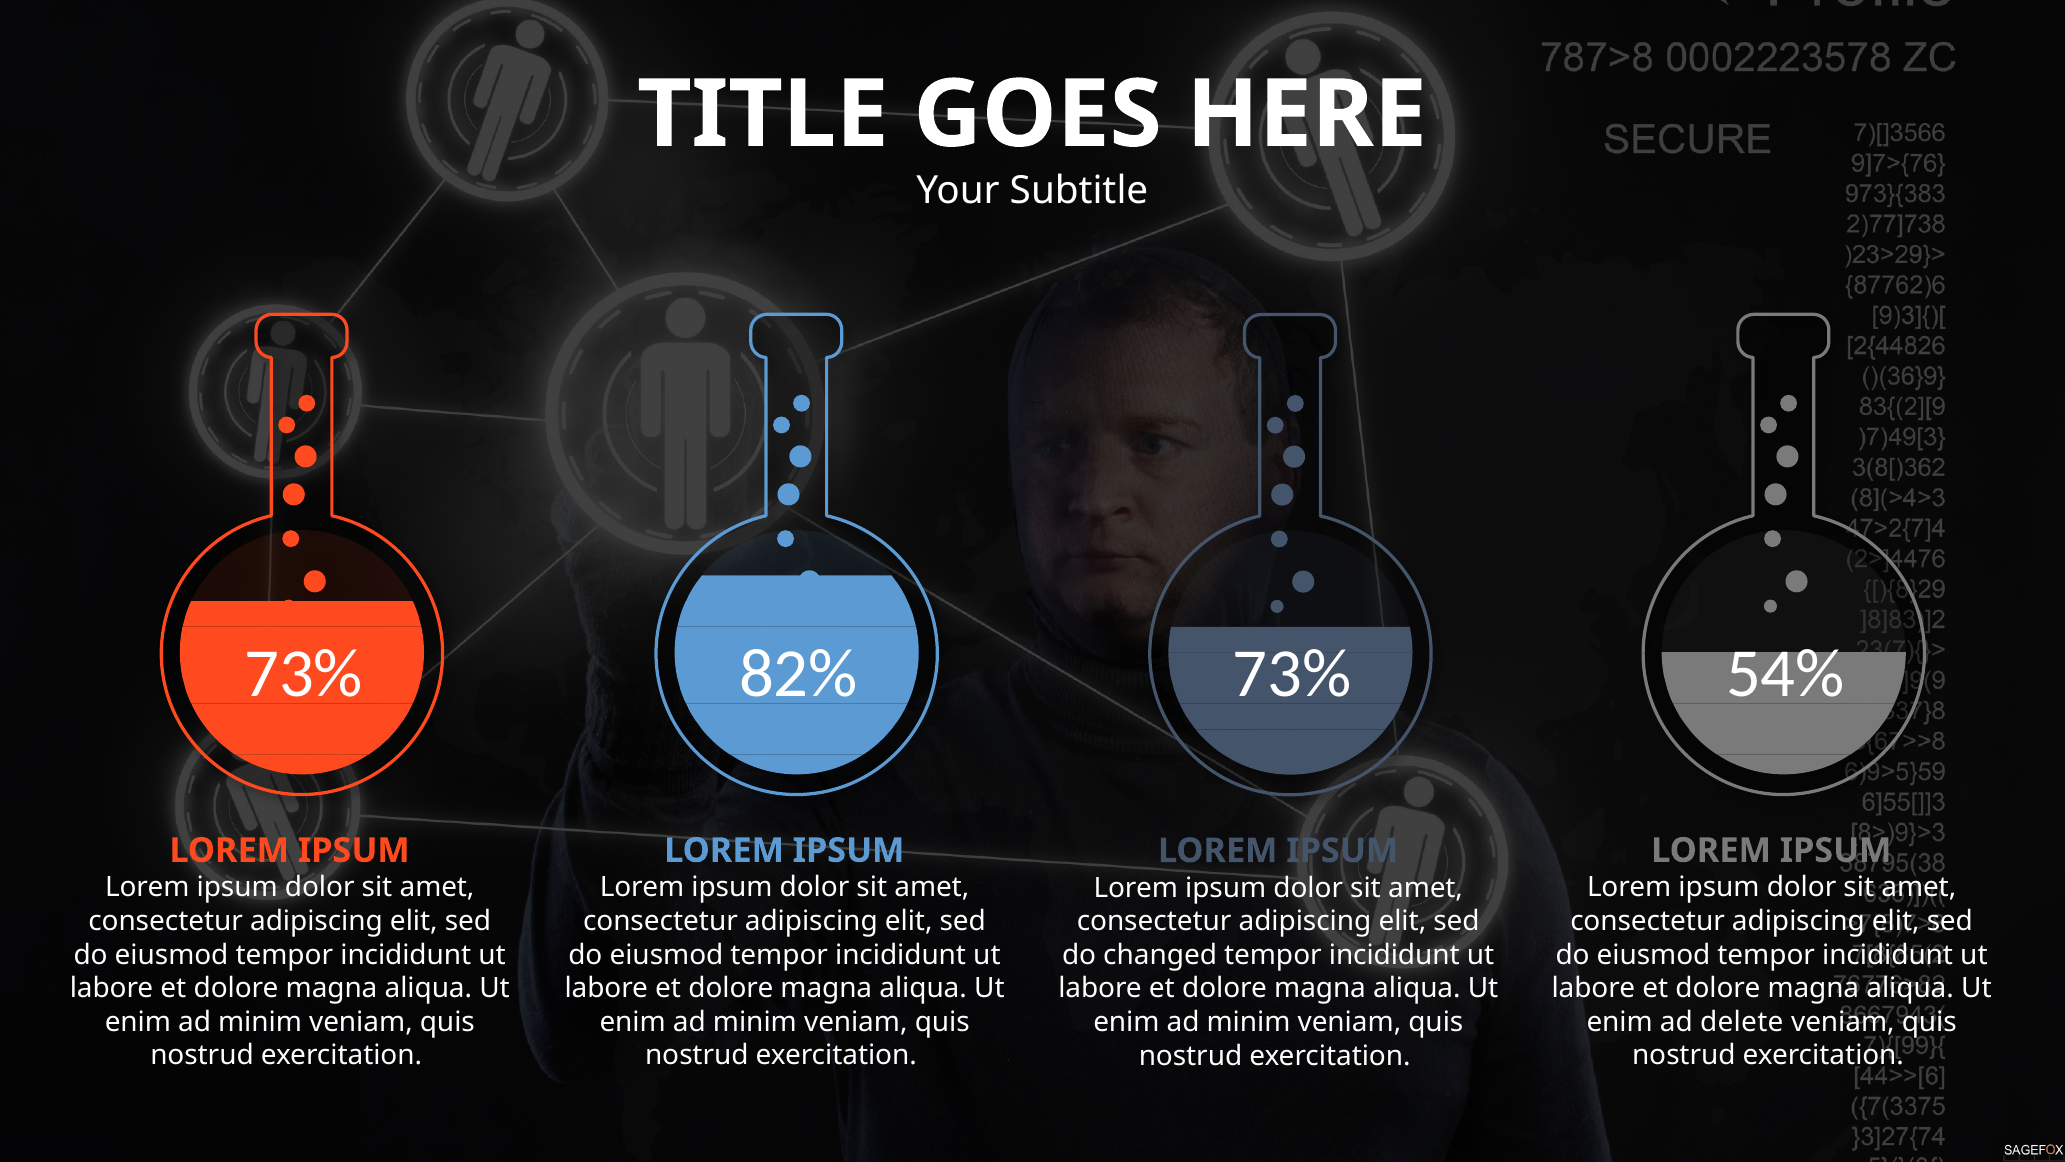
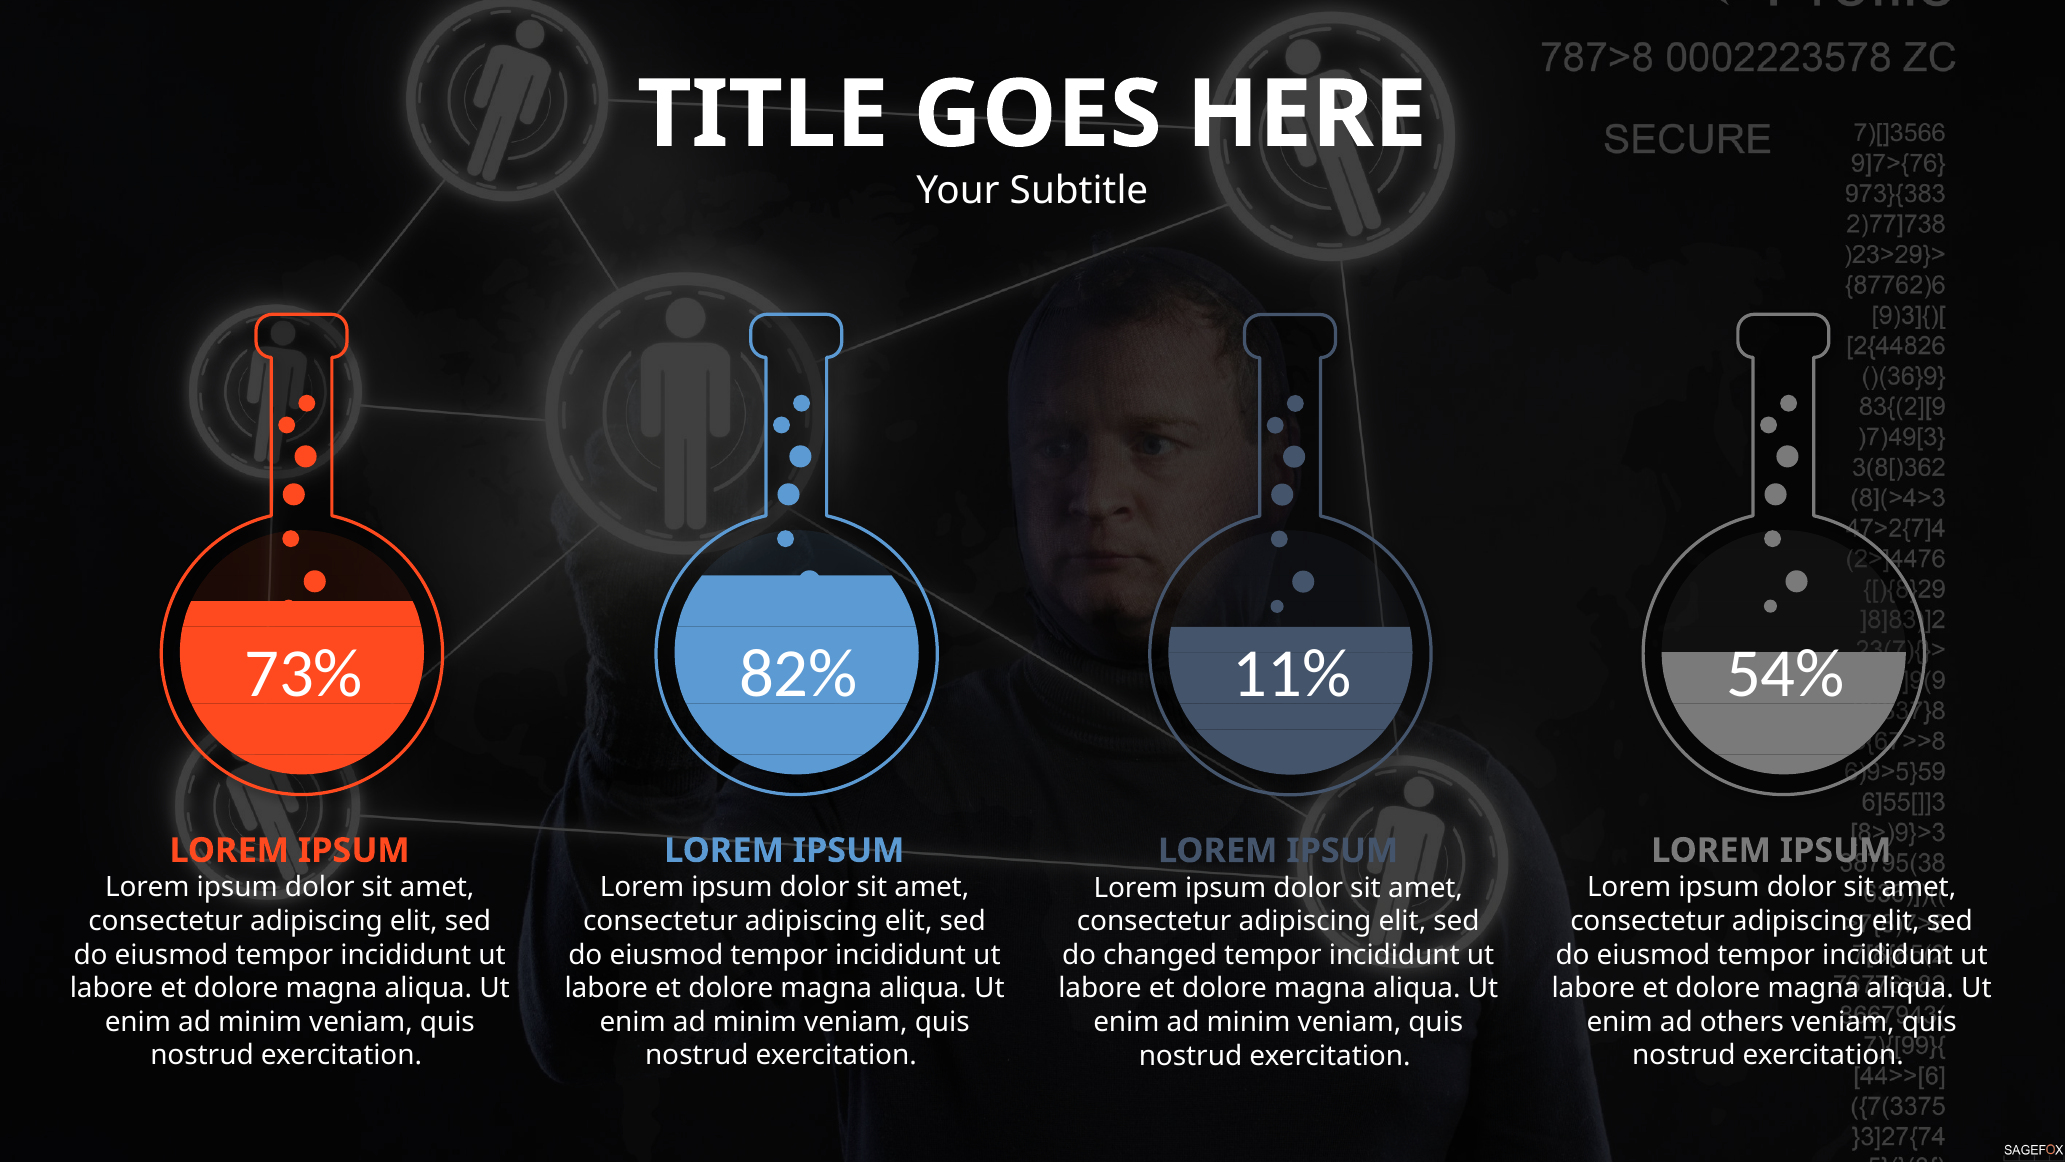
73%: 73% -> 11% (1292, 674)
delete: delete -> others (1742, 1022)
